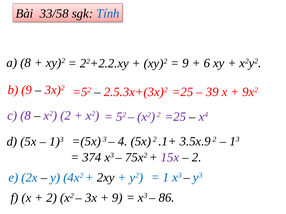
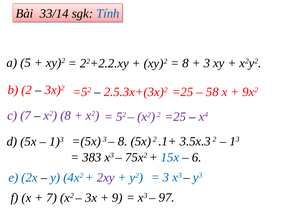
33/58: 33/58 -> 33/14 (54, 14)
a 8: 8 -> 5 (26, 63)
9: 9 -> 8 (185, 63)
6: 6 -> 3 (207, 63)
b 9: 9 -> 2 (27, 90)
39: 39 -> 58 (212, 92)
c 8: 8 -> 7 (26, 116)
2: 2 -> 8 (66, 116)
4: 4 -> 8 (123, 142)
3.5x.9: 3.5x.9 -> 3.5x.3 (195, 142)
374: 374 -> 383 (92, 158)
15x colour: purple -> blue (170, 158)
2: 2 -> 6 (197, 158)
1: 1 -> 3 (166, 178)
2xy colour: black -> purple (106, 178)
86: 86 -> 97 (167, 198)
2: 2 -> 7 (52, 198)
